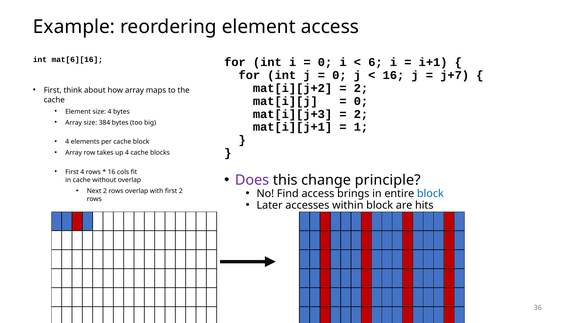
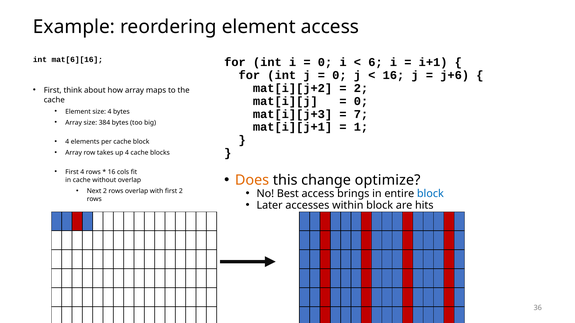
j+7: j+7 -> j+6 (455, 75)
2: 2 -> 7 (361, 114)
Does colour: purple -> orange (252, 180)
principle: principle -> optimize (388, 180)
Find: Find -> Best (288, 194)
